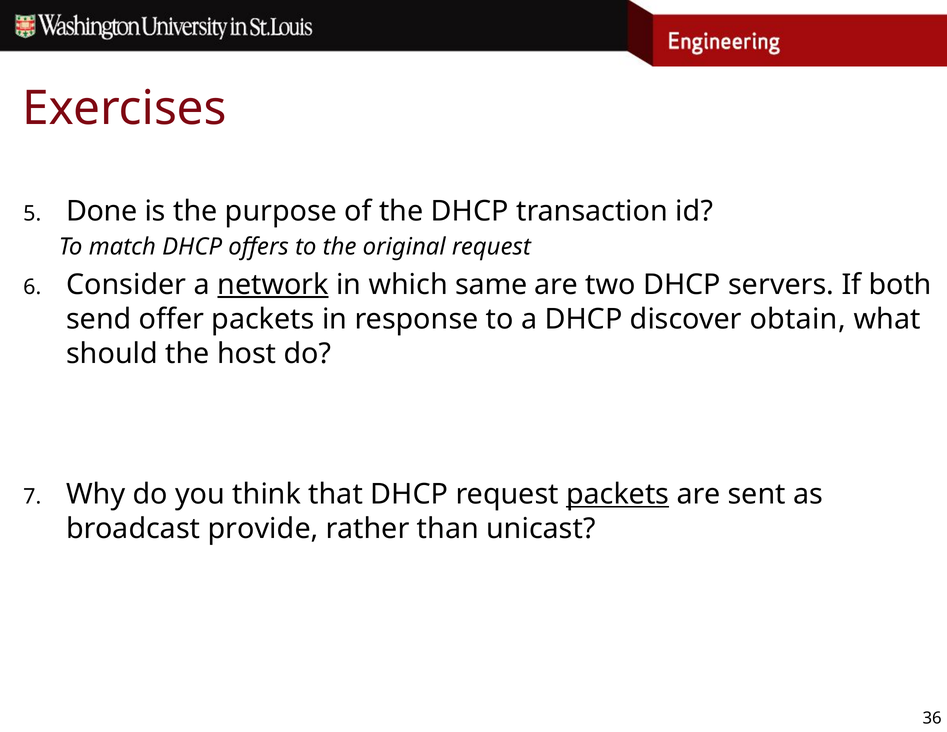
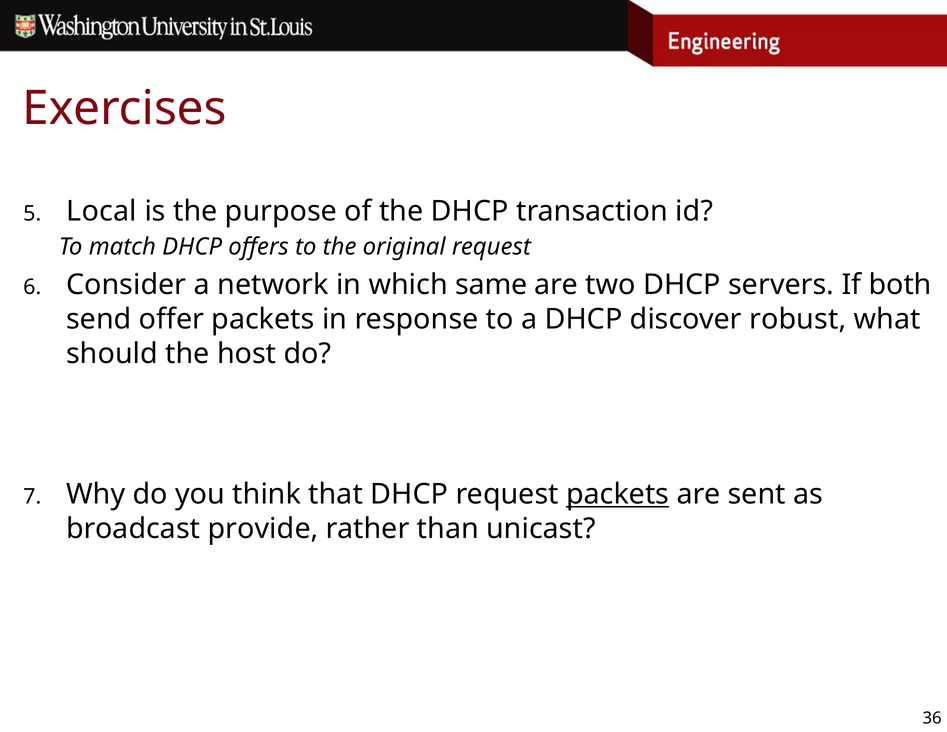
Done: Done -> Local (102, 211)
network underline: present -> none (273, 285)
obtain: obtain -> robust (798, 319)
